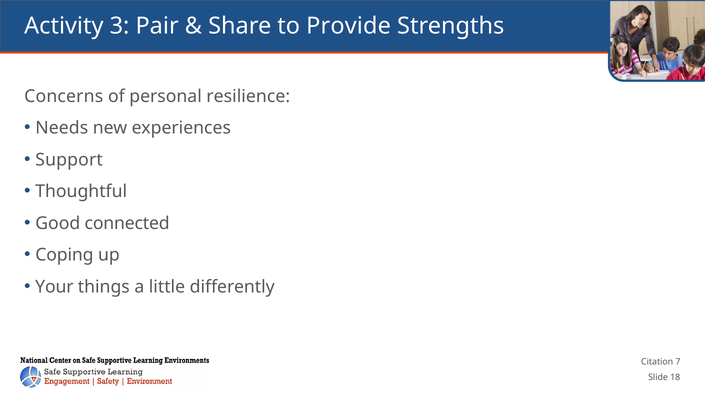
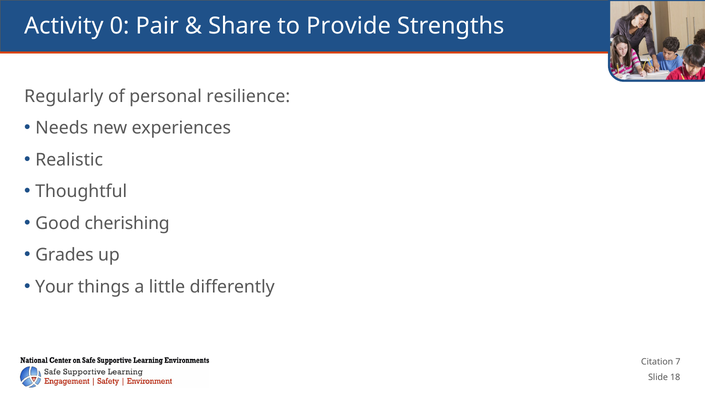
3: 3 -> 0 (120, 26)
Concerns: Concerns -> Regularly (64, 96)
Support: Support -> Realistic (69, 160)
connected: connected -> cherishing (127, 223)
Coping: Coping -> Grades (64, 255)
